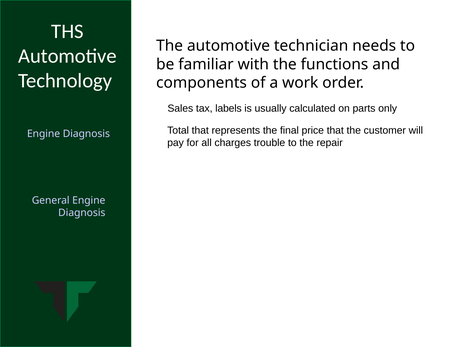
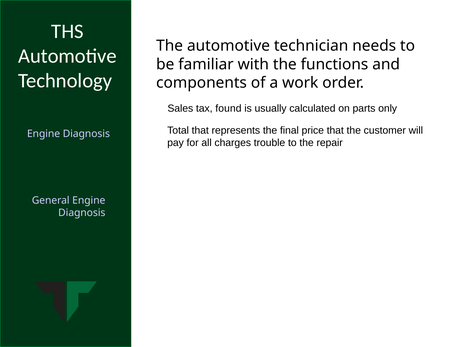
labels: labels -> found (228, 109)
